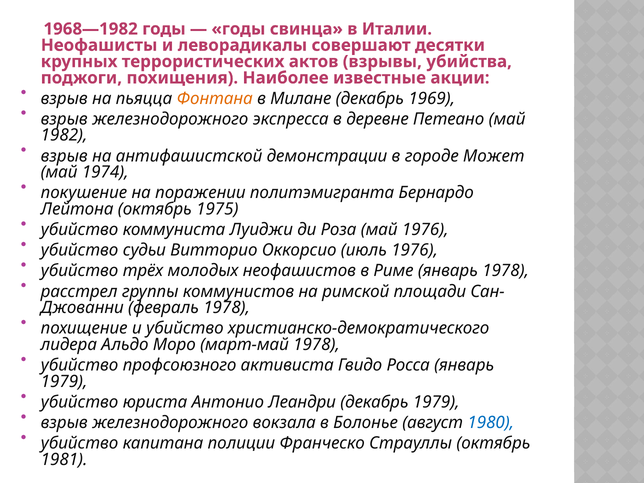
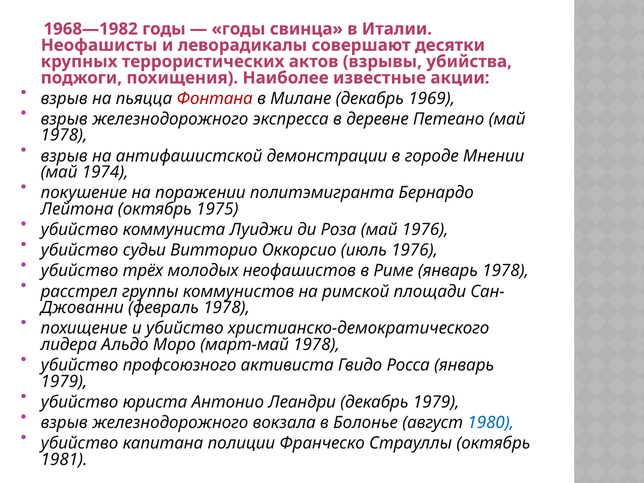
Фонтана colour: orange -> red (215, 98)
1982: 1982 -> 1978 (64, 135)
Может: Может -> Мнении (494, 156)
